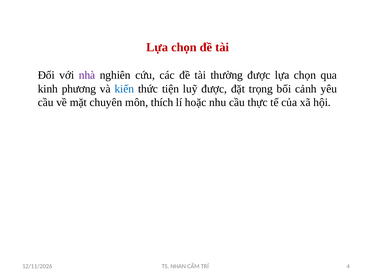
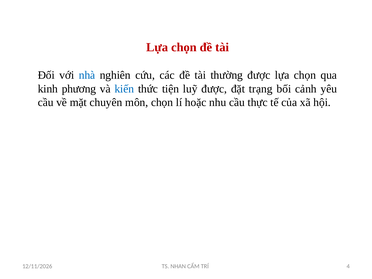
nhà colour: purple -> blue (87, 75)
trọng: trọng -> trạng (261, 89)
môn thích: thích -> chọn (162, 102)
